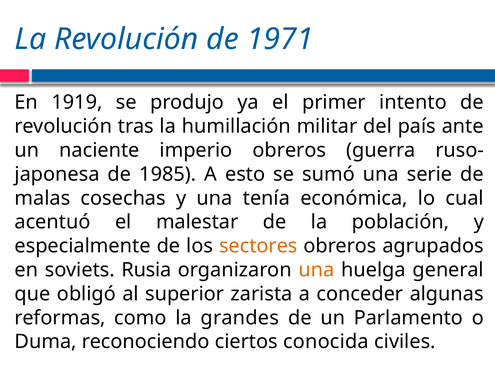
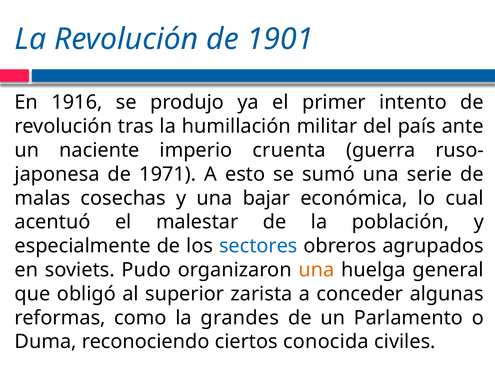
1971: 1971 -> 1901 (280, 39)
1919: 1919 -> 1916 (77, 102)
imperio obreros: obreros -> cruenta (289, 150)
1985: 1985 -> 1971 (168, 174)
tenía: tenía -> bajar (267, 198)
sectores colour: orange -> blue (258, 246)
Rusia: Rusia -> Pudo (146, 270)
